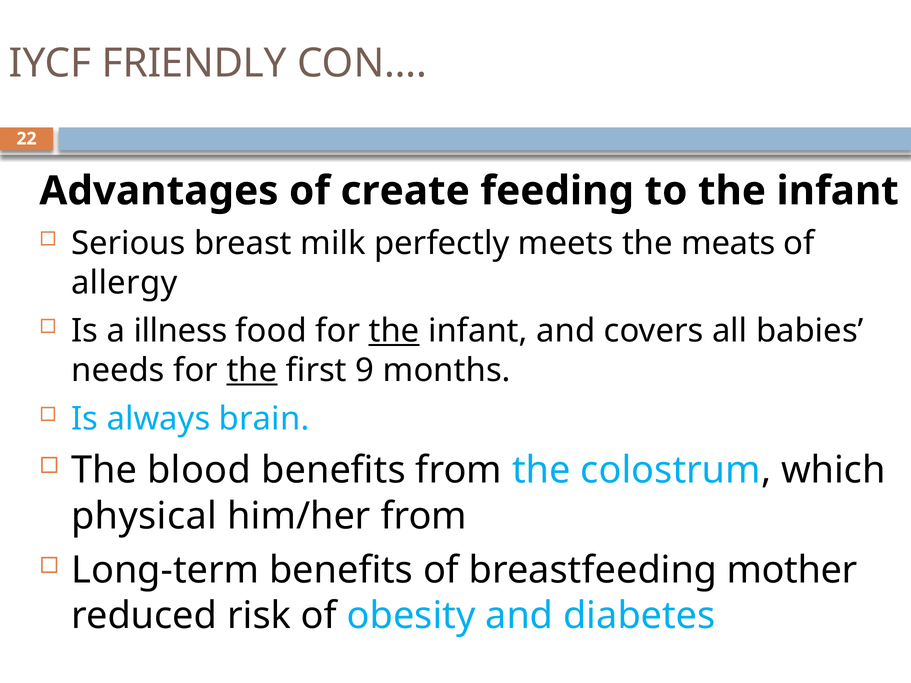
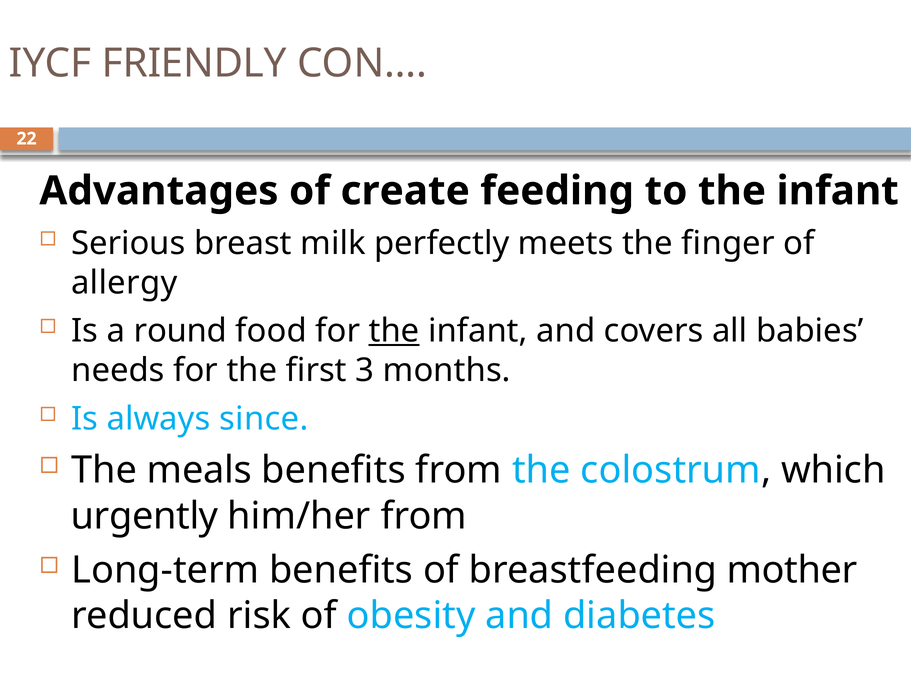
meats: meats -> finger (728, 243)
illness: illness -> round (180, 331)
the underline: present -> none (252, 371)
9: 9 -> 3 (365, 371)
brain: brain -> since (264, 419)
blood: blood -> meals (199, 471)
physical: physical -> urgently (145, 516)
